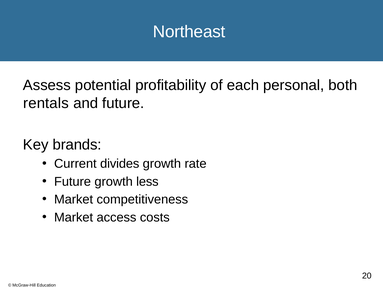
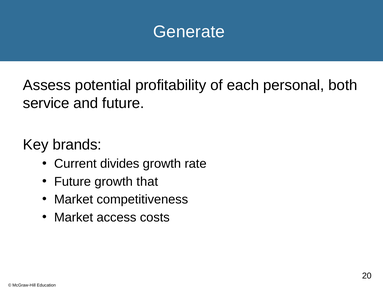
Northeast: Northeast -> Generate (189, 32)
rentals: rentals -> service (46, 103)
less: less -> that (147, 182)
